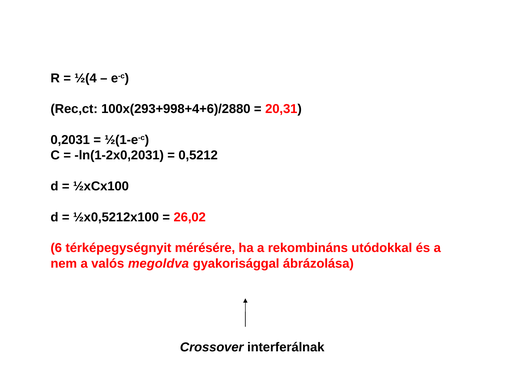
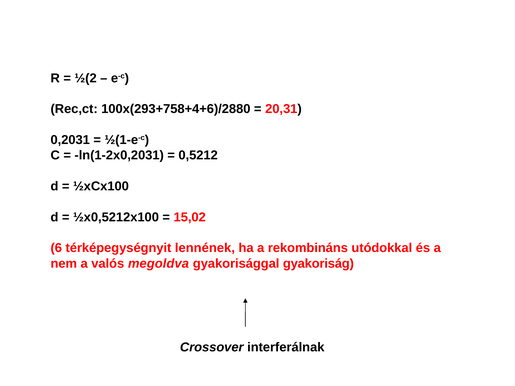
½(4: ½(4 -> ½(2 (86, 78)
100x(293+998+4+6)/2880: 100x(293+998+4+6)/2880 -> 100x(293+758+4+6)/2880 (176, 109)
26,02: 26,02 -> 15,02 (190, 217)
mérésére: mérésére -> lennének (205, 248)
ábrázolása: ábrázolása -> gyakoriság (318, 264)
